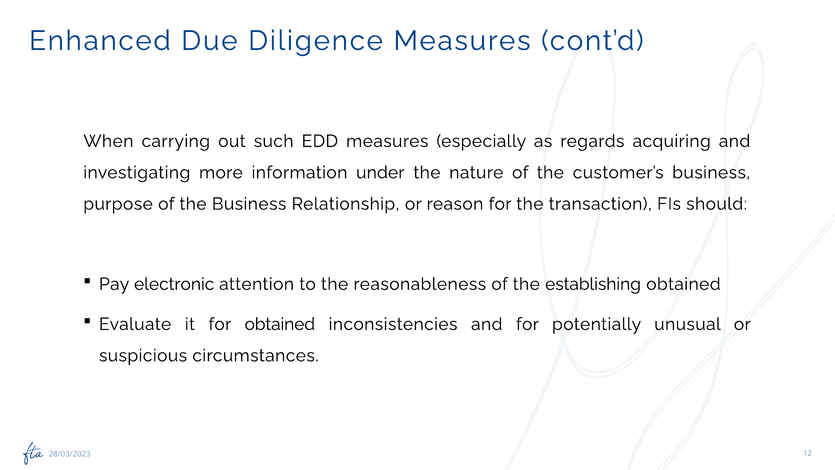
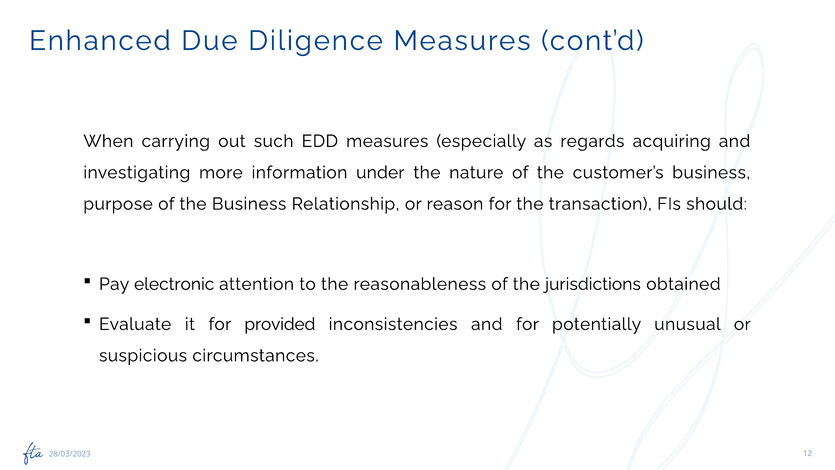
establishing: establishing -> jurisdictions (593, 284)
for obtained: obtained -> provided (280, 324)
